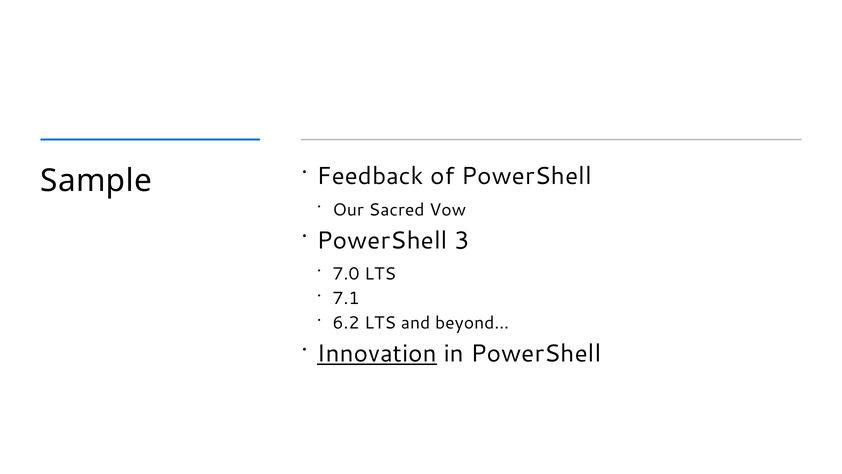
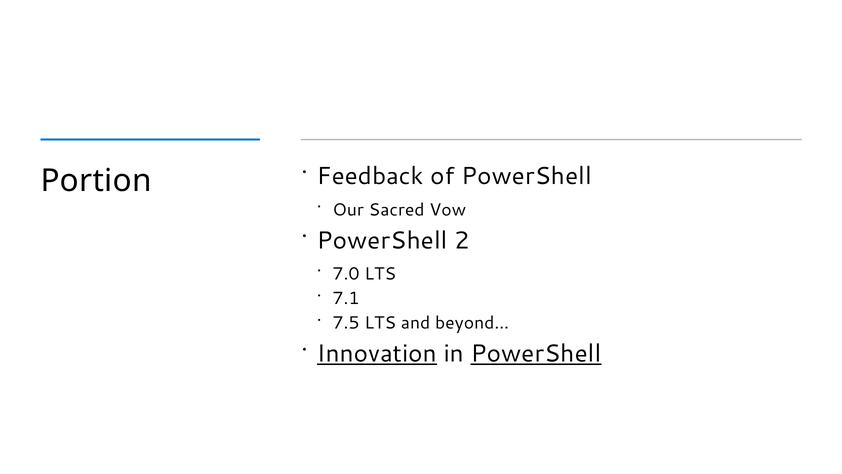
Sample: Sample -> Portion (96, 181)
3: 3 -> 2 (462, 240)
6.2: 6.2 -> 7.5 (346, 323)
PowerShell underline: none -> present (536, 354)
